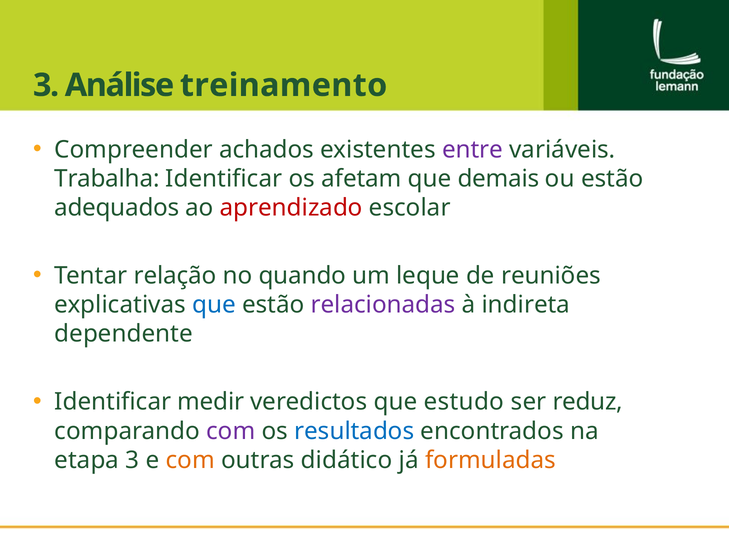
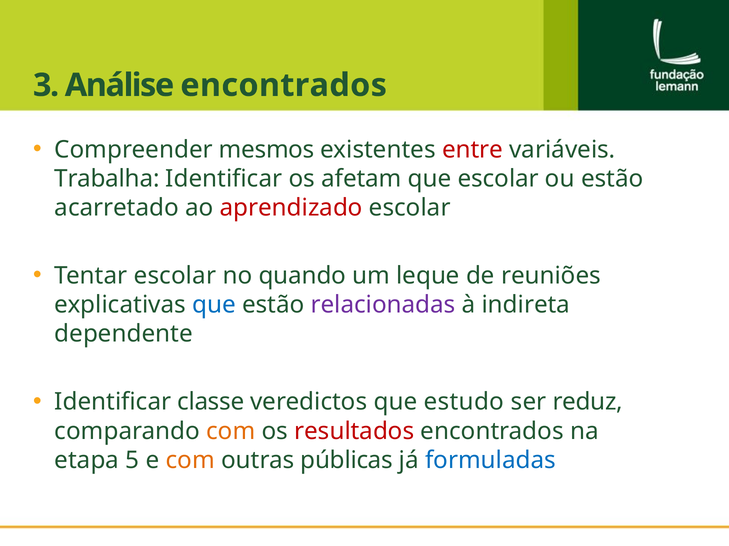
Análise treinamento: treinamento -> encontrados (284, 85)
achados: achados -> mesmos (267, 150)
entre colour: purple -> red (472, 150)
que demais: demais -> escolar (498, 179)
adequados: adequados -> acarretado (117, 208)
Tentar relação: relação -> escolar (175, 276)
medir: medir -> classe (211, 402)
com colour: purple -> orange (231, 432)
resultados colour: blue -> red (354, 432)
etapa 3: 3 -> 5 (132, 461)
didático: didático -> públicas (347, 461)
formuladas colour: orange -> blue (490, 461)
